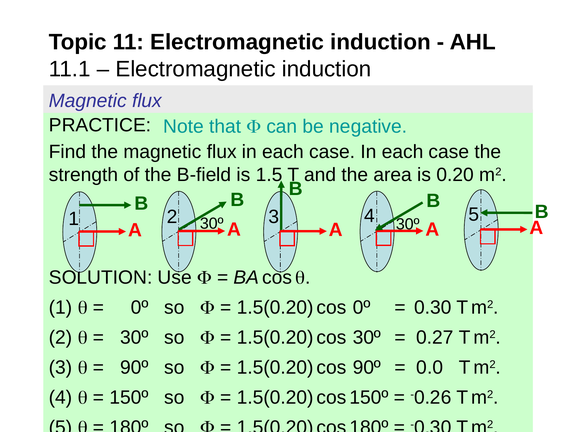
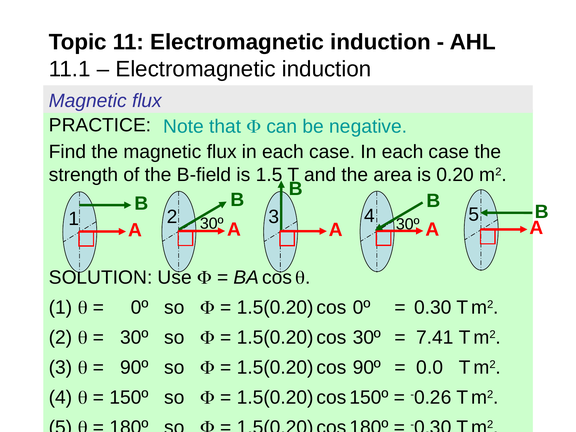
0.27: 0.27 -> 7.41 (435, 337)
